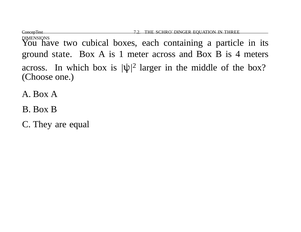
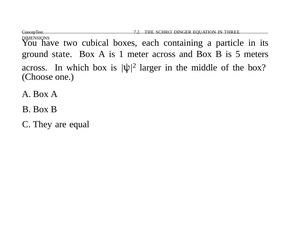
4: 4 -> 5 (238, 54)
